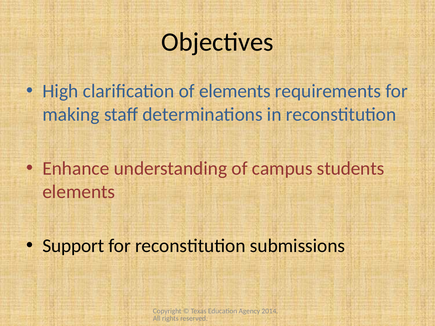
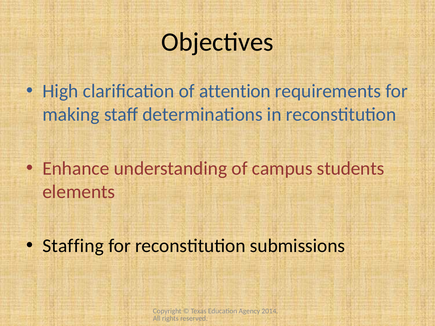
of elements: elements -> attention (235, 91)
Support: Support -> Staffing (73, 246)
